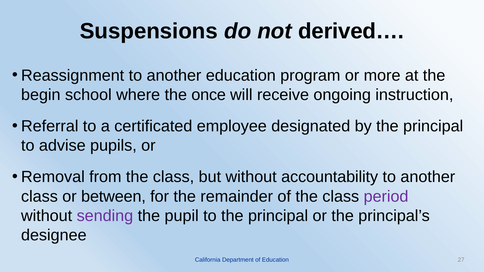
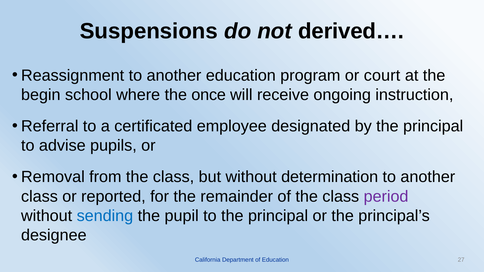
more: more -> court (382, 75)
accountability: accountability -> determination (330, 177)
between: between -> reported (113, 197)
sending colour: purple -> blue (105, 216)
